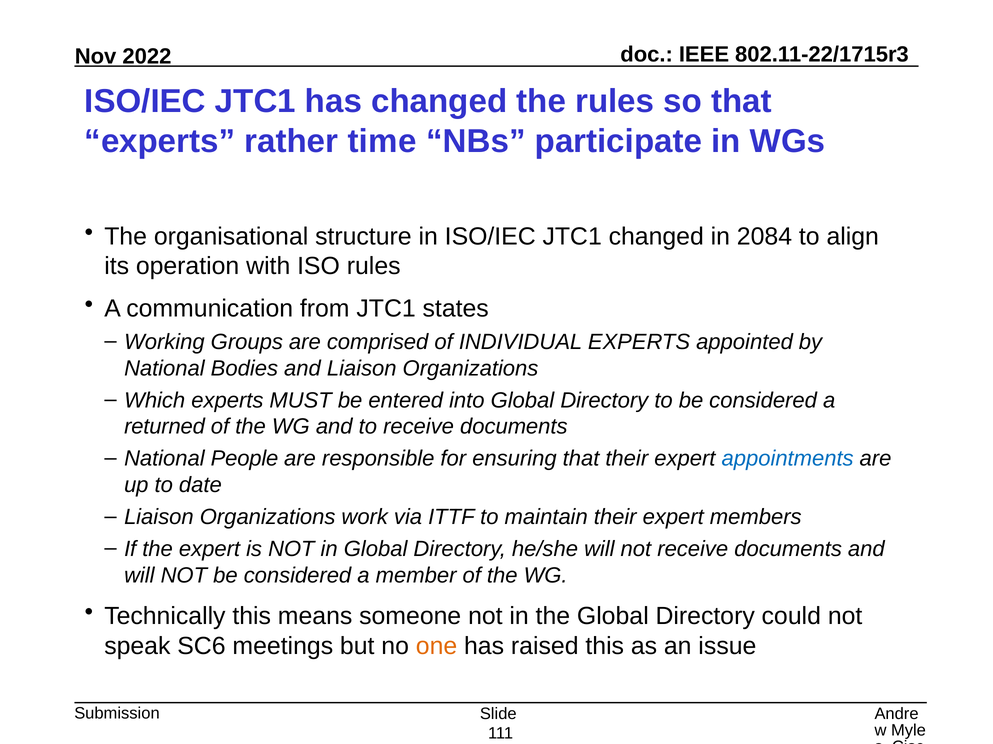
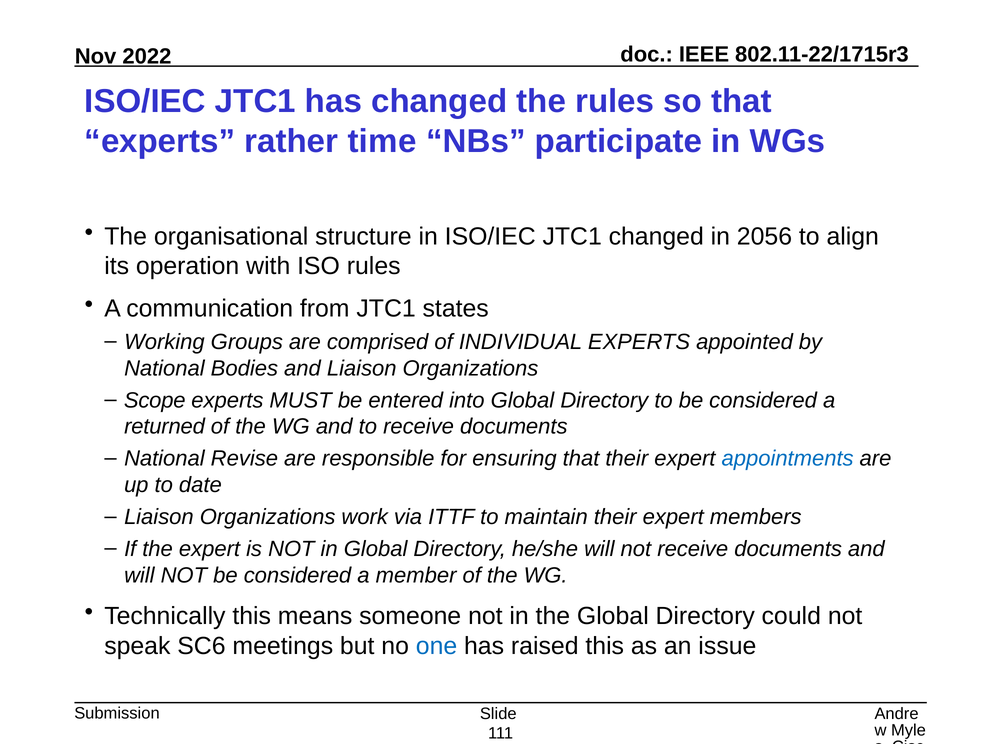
2084: 2084 -> 2056 (764, 237)
Which: Which -> Scope (155, 401)
People: People -> Revise (244, 459)
one colour: orange -> blue (437, 647)
